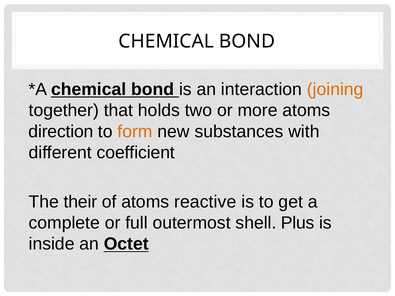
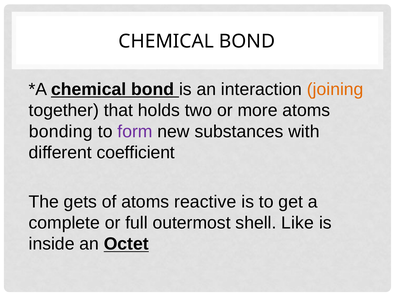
direction: direction -> bonding (61, 132)
form colour: orange -> purple (135, 132)
their: their -> gets (80, 202)
Plus: Plus -> Like (298, 223)
